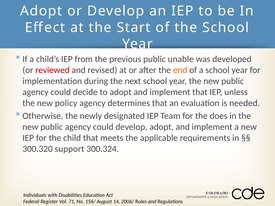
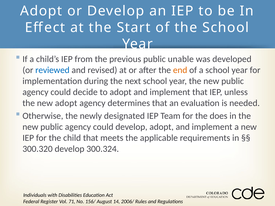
reviewed colour: red -> blue (52, 70)
new policy: policy -> adopt (66, 103)
300.320 support: support -> develop (70, 149)
